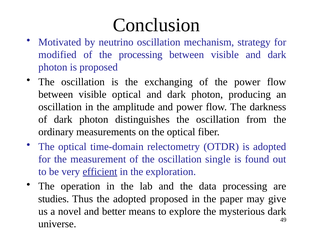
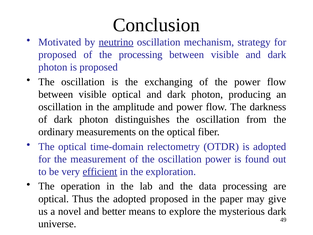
neutrino underline: none -> present (116, 42)
modified: modified -> proposed (57, 55)
oscillation single: single -> power (218, 159)
studies: studies -> optical (54, 199)
